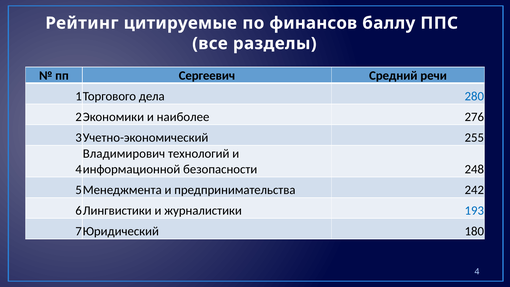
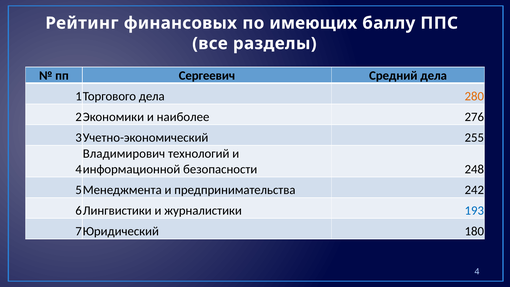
цитируемые: цитируемые -> финансовых (180, 23)
финансов: финансов -> имеющих (313, 23)
Средний речи: речи -> дела (434, 76)
280 colour: blue -> orange (474, 96)
